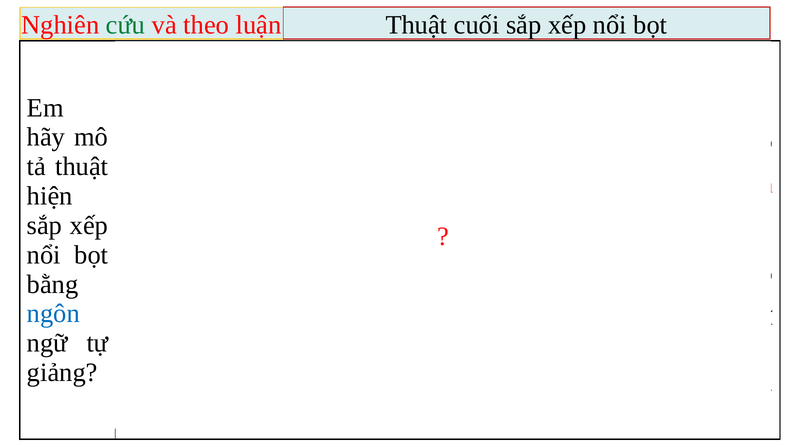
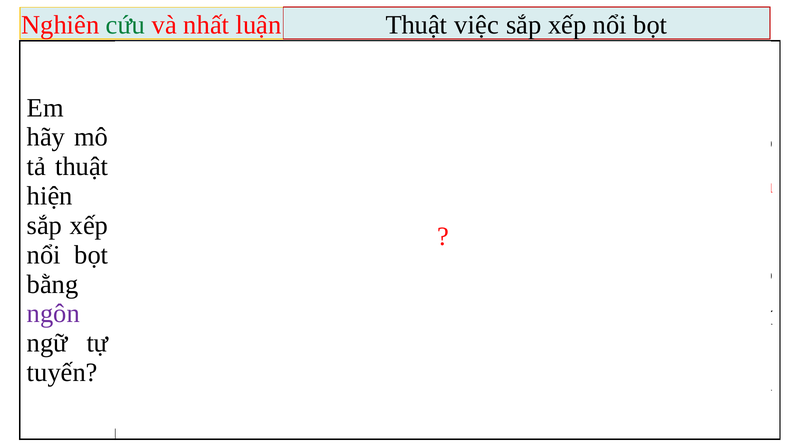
và theo: theo -> nhất (206, 25)
Thuật cuối: cuối -> việc (477, 25)
ngôn colour: blue -> purple (53, 314)
giảng: giảng -> tuyến (62, 373)
